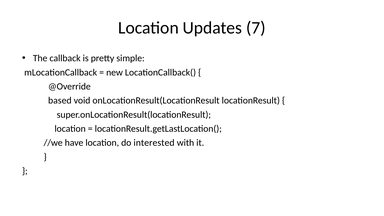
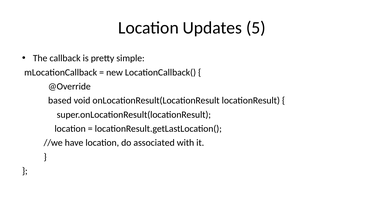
7: 7 -> 5 (256, 28)
interested: interested -> associated (154, 143)
